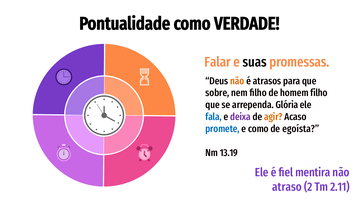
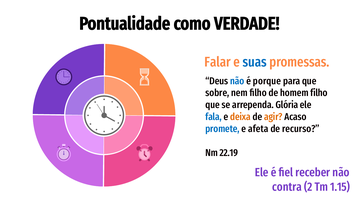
suas colour: black -> blue (255, 62)
não colour: orange -> blue (237, 81)
atrasos: atrasos -> porque (267, 81)
deixa colour: purple -> orange (240, 117)
e como: como -> afeta (258, 129)
egoísta: egoísta -> recurso (301, 129)
13.19: 13.19 -> 22.19 (229, 153)
mentira: mentira -> receber (313, 172)
atraso: atraso -> contra (287, 187)
2.11: 2.11 -> 1.15 (340, 187)
